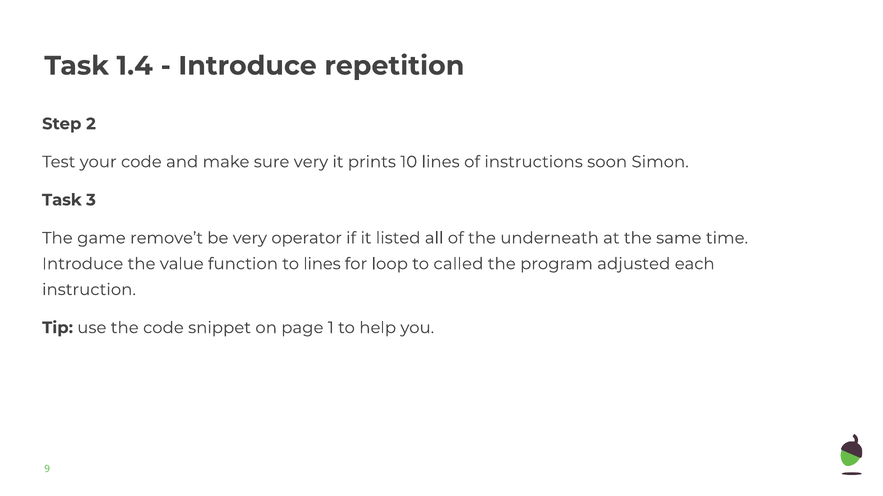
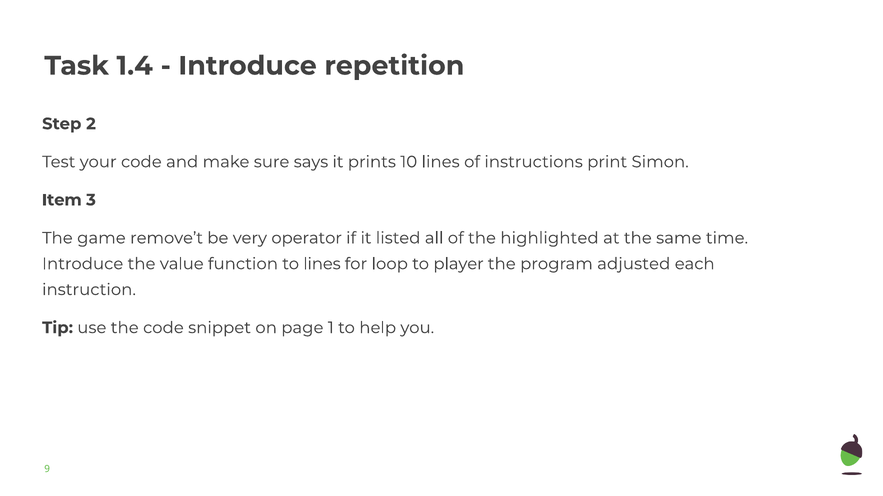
sure very: very -> says (311, 162)
soon: soon -> print (607, 162)
Task: Task -> Item (62, 200)
underneath: underneath -> highlighted (549, 238)
called: called -> player (459, 264)
